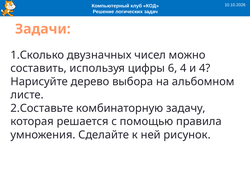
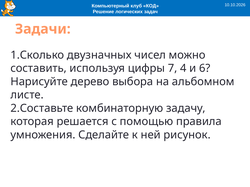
6: 6 -> 7 (173, 69)
и 4: 4 -> 6 (205, 69)
